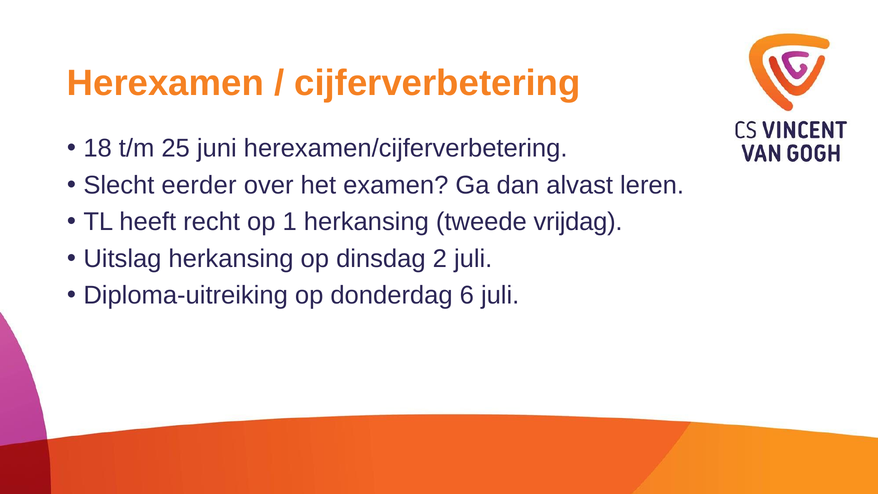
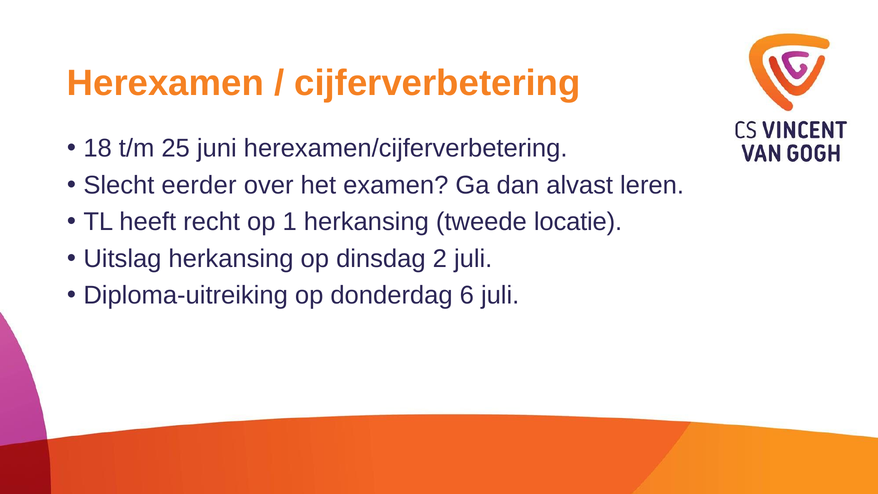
vrijdag: vrijdag -> locatie (578, 222)
